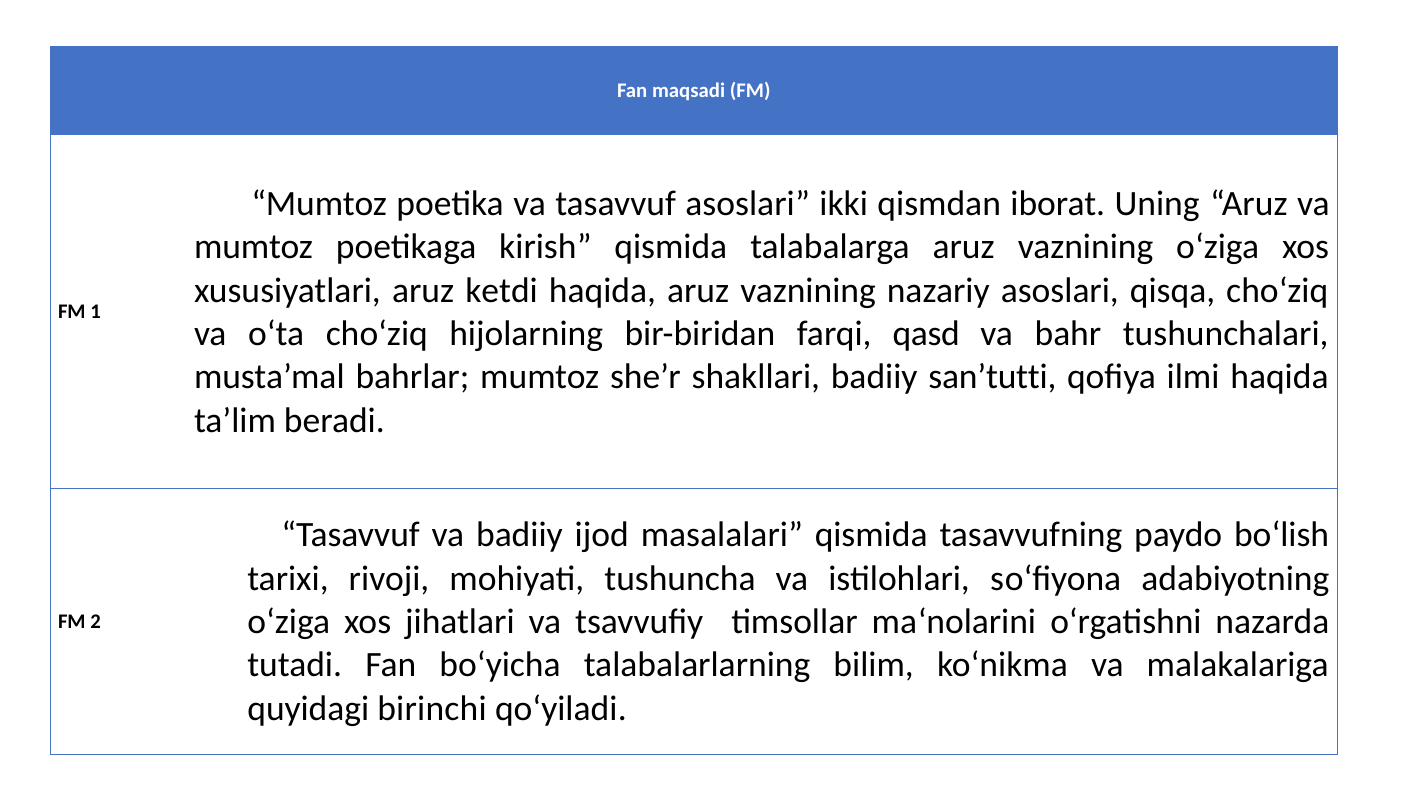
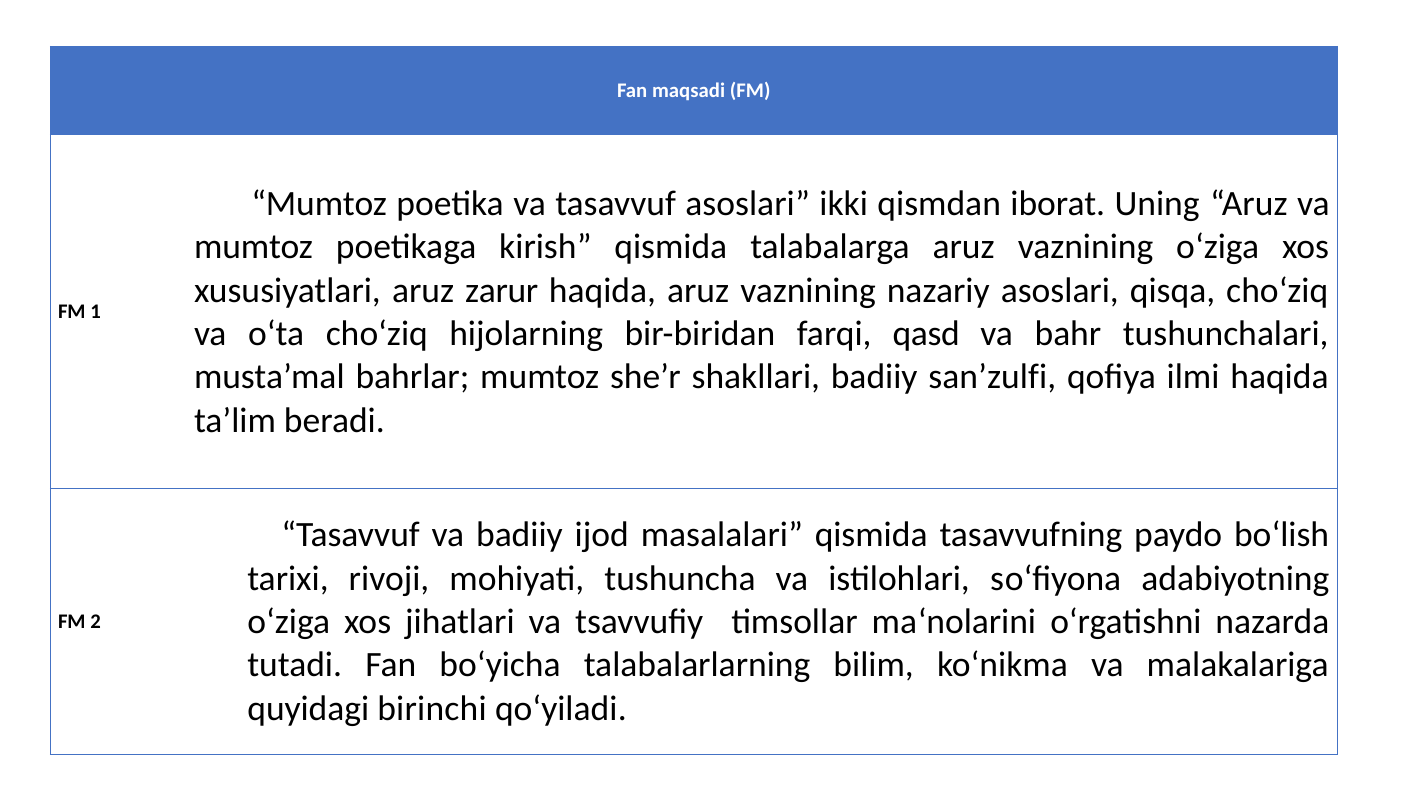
ketdi: ketdi -> zarur (502, 290)
san’tutti: san’tutti -> san’zulfi (992, 377)
